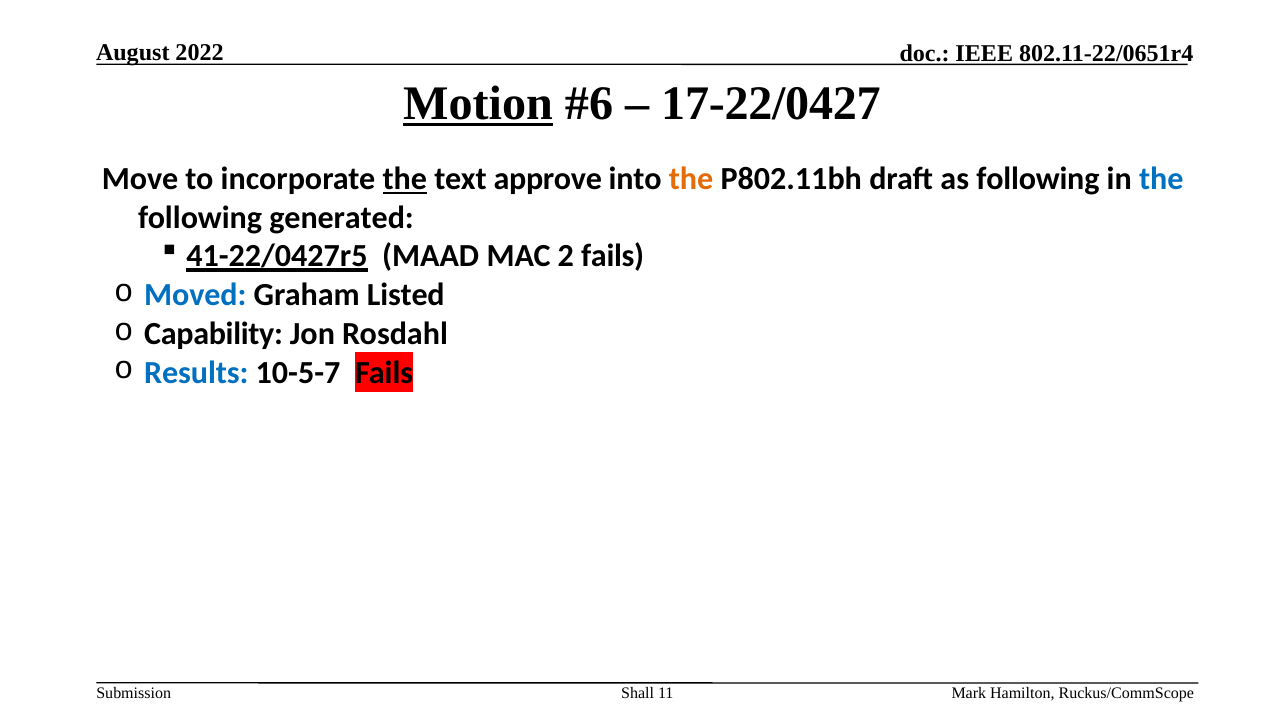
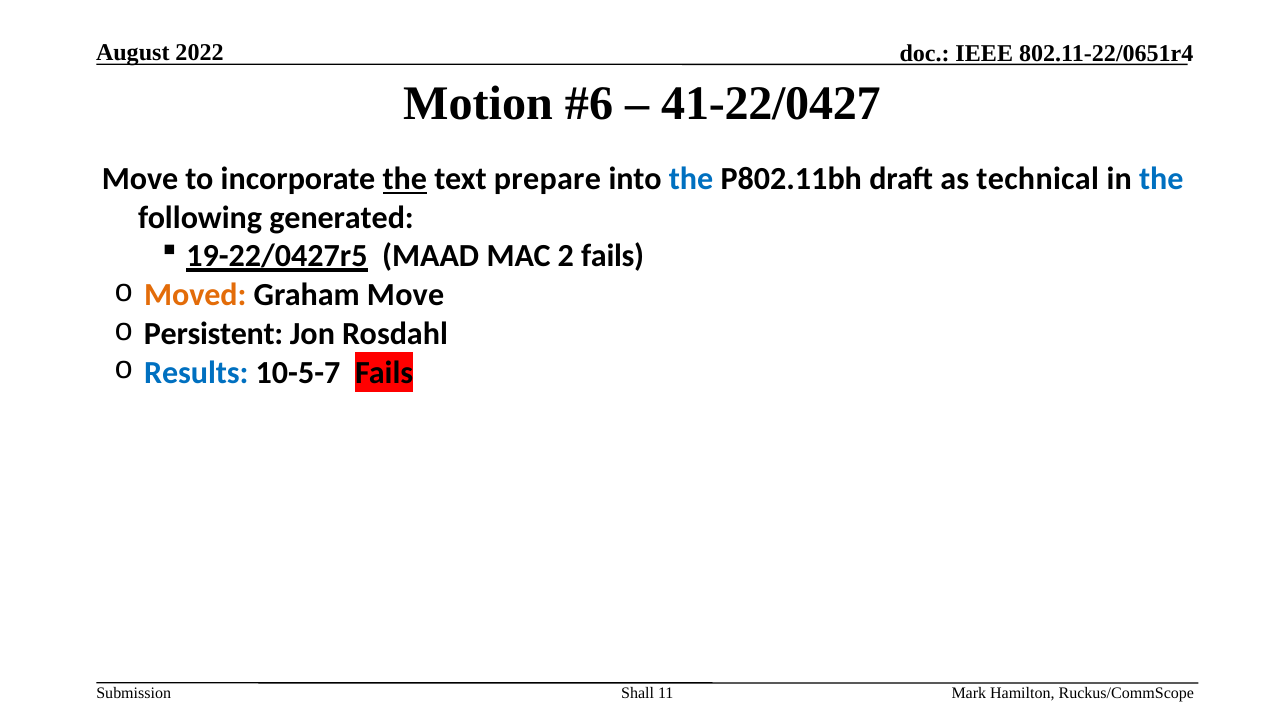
Motion underline: present -> none (478, 104)
17-22/0427: 17-22/0427 -> 41-22/0427 (771, 104)
approve: approve -> prepare (547, 179)
the colour: orange -> blue (691, 179)
as following: following -> technical (1038, 179)
41-22/0427r5: 41-22/0427r5 -> 19-22/0427r5 (277, 256)
Moved colour: blue -> orange (195, 295)
Graham Listed: Listed -> Move (406, 295)
Capability: Capability -> Persistent (214, 334)
